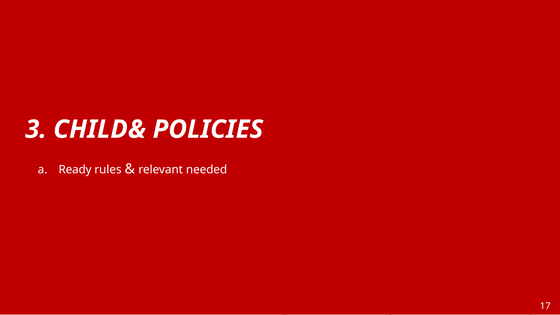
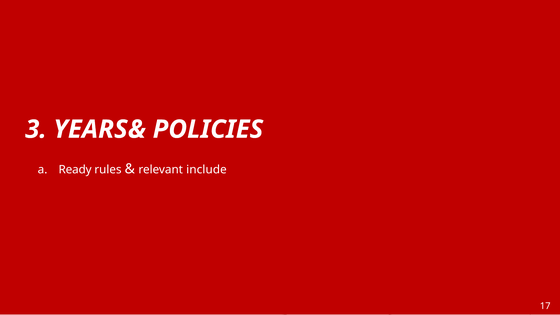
CHILD&: CHILD& -> YEARS& (100, 129)
needed: needed -> include (206, 170)
